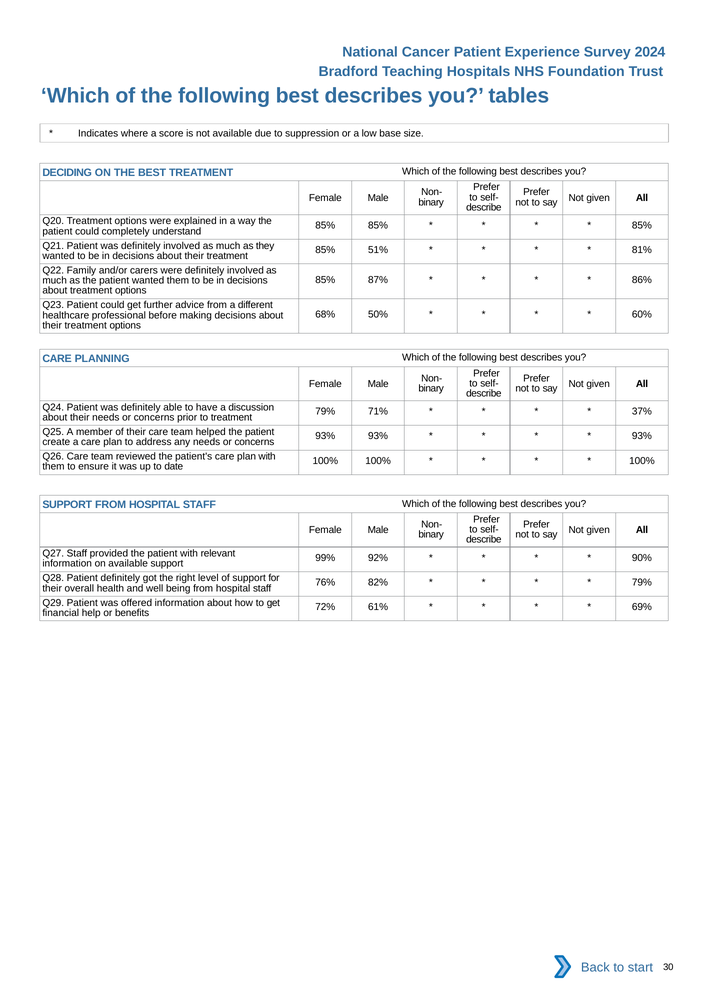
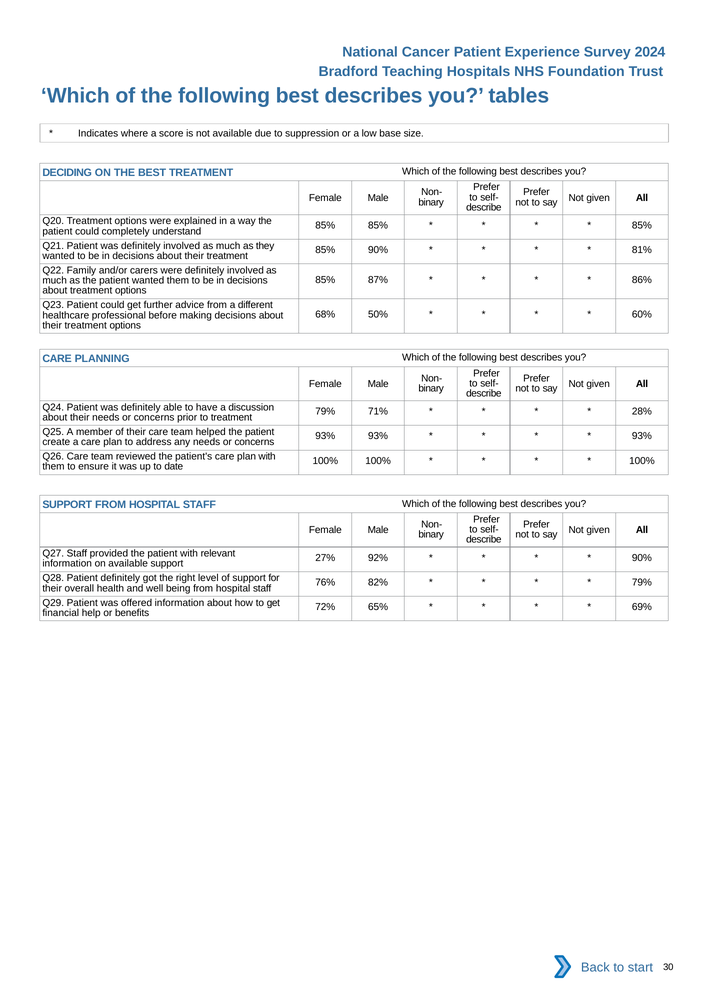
85% 51%: 51% -> 90% (378, 250)
37%: 37% -> 28% (642, 412)
99%: 99% -> 27% (325, 558)
61%: 61% -> 65% (378, 607)
